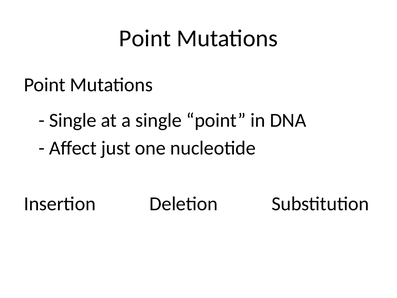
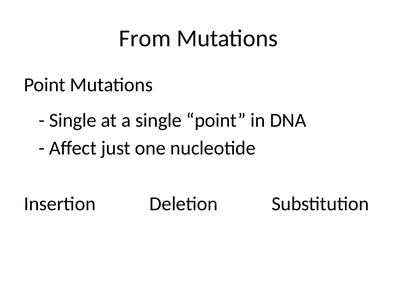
Point: Point -> From (145, 38)
